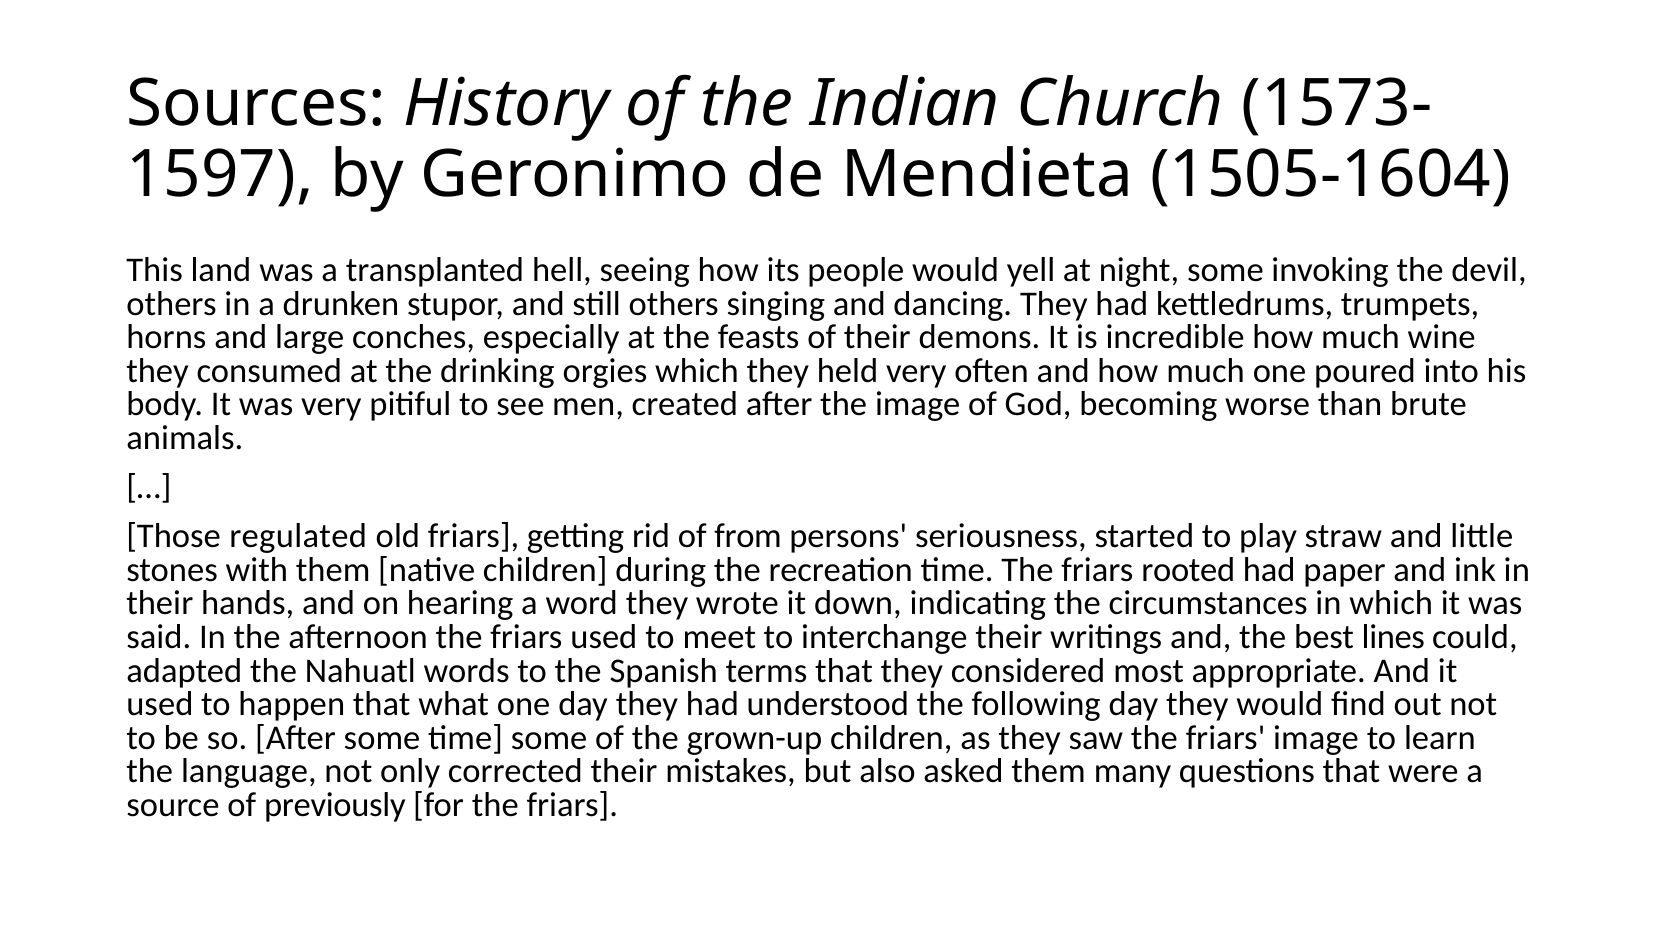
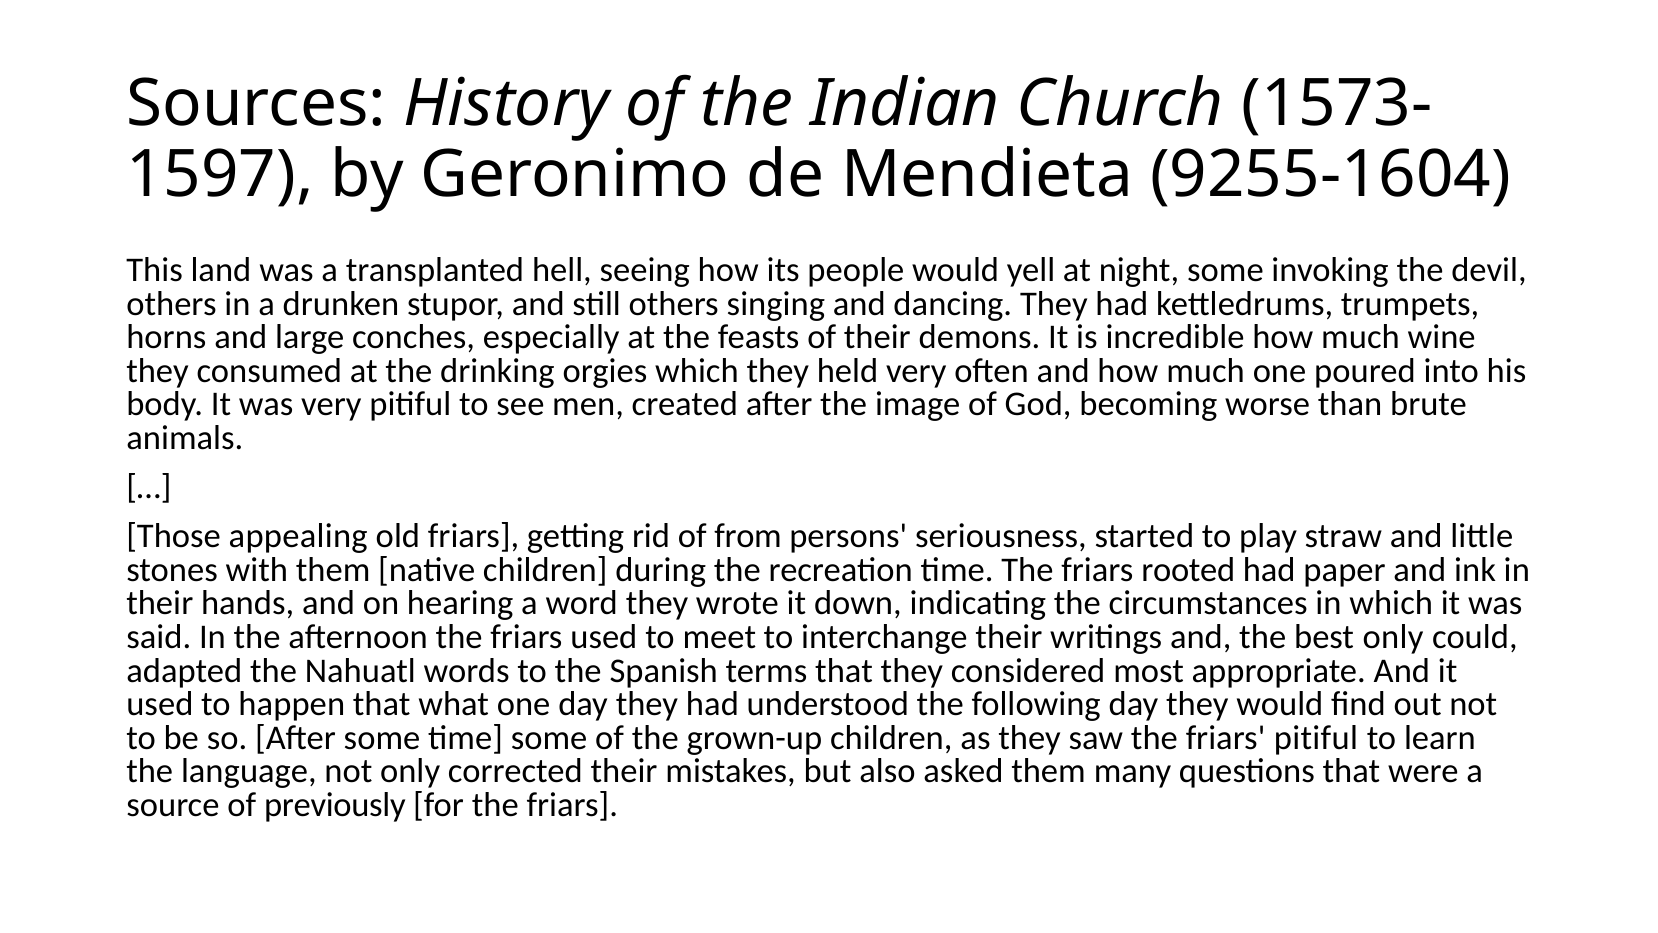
1505-1604: 1505-1604 -> 9255-1604 (1331, 175)
regulated: regulated -> appealing (298, 536)
best lines: lines -> only (1393, 637)
friars image: image -> pitiful (1316, 738)
